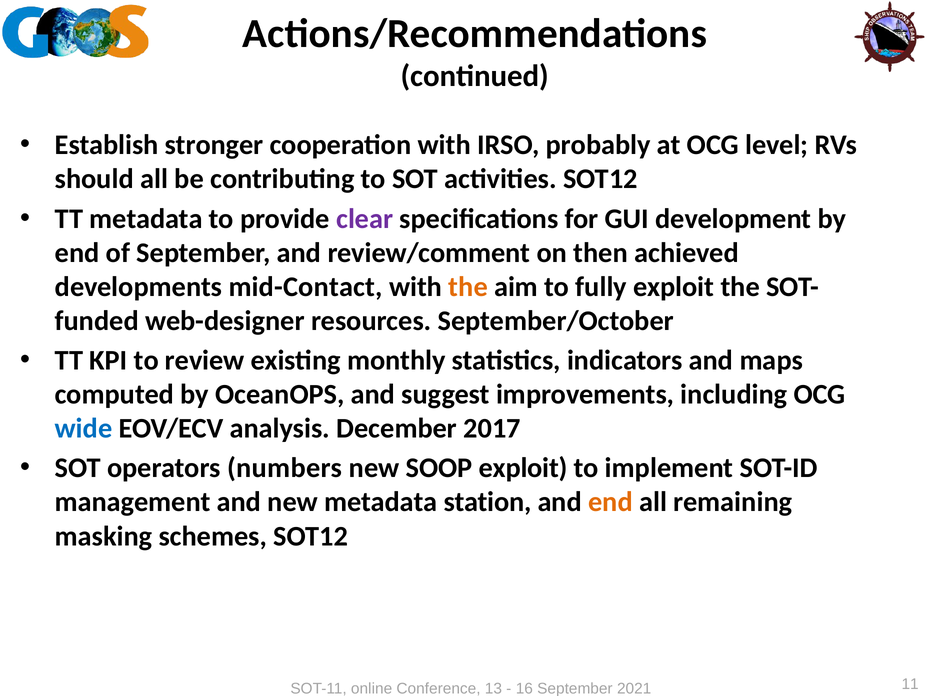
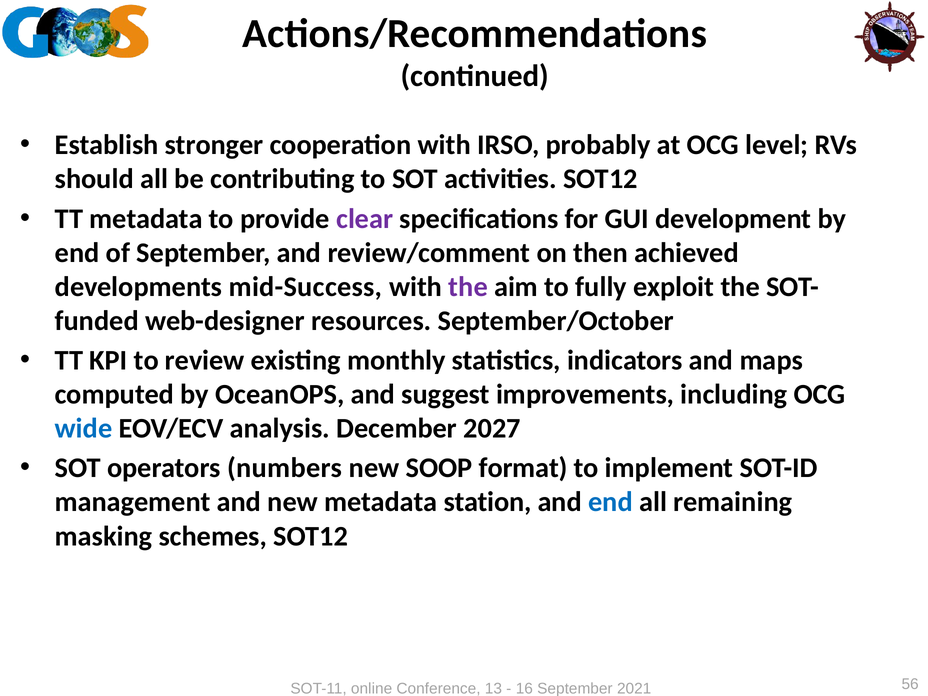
mid-Contact: mid-Contact -> mid-Success (305, 287)
the colour: orange -> purple (468, 287)
2017: 2017 -> 2027 (492, 428)
SOOP exploit: exploit -> format (523, 468)
end colour: orange -> blue (611, 502)
11: 11 -> 56 (910, 684)
